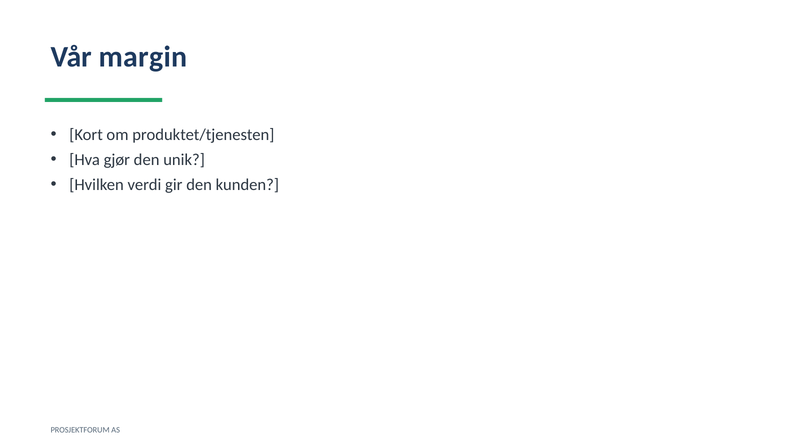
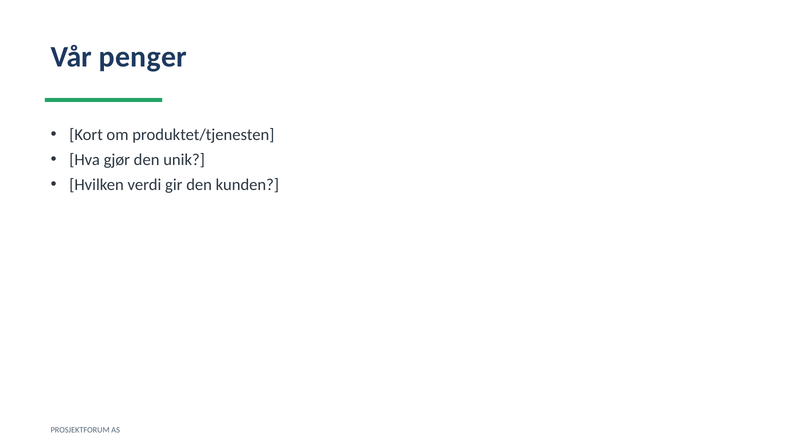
margin: margin -> penger (143, 57)
